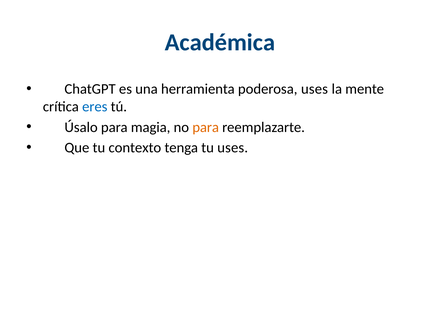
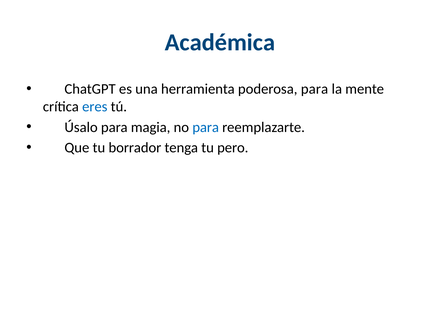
poderosa uses: uses -> para (314, 89)
para colour: orange -> blue (206, 127)
contexto: contexto -> borrador (135, 148)
tu uses: uses -> pero (233, 148)
